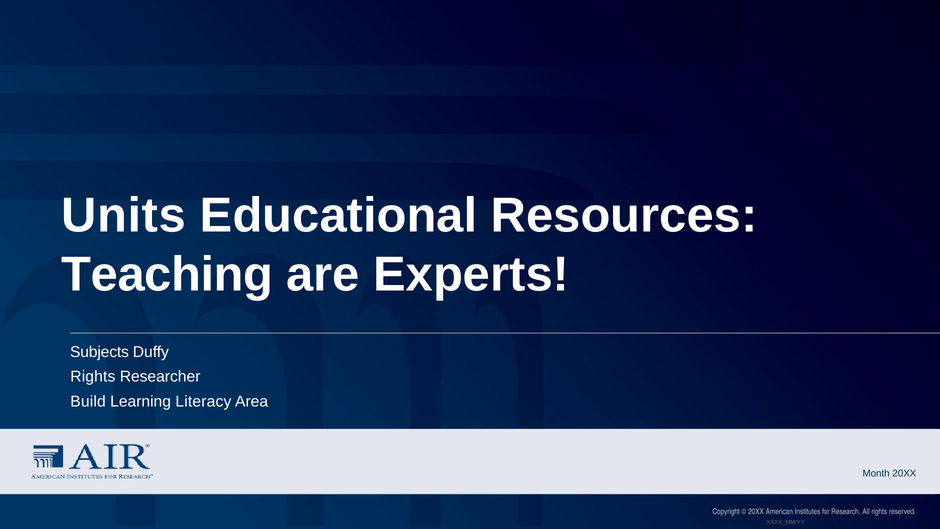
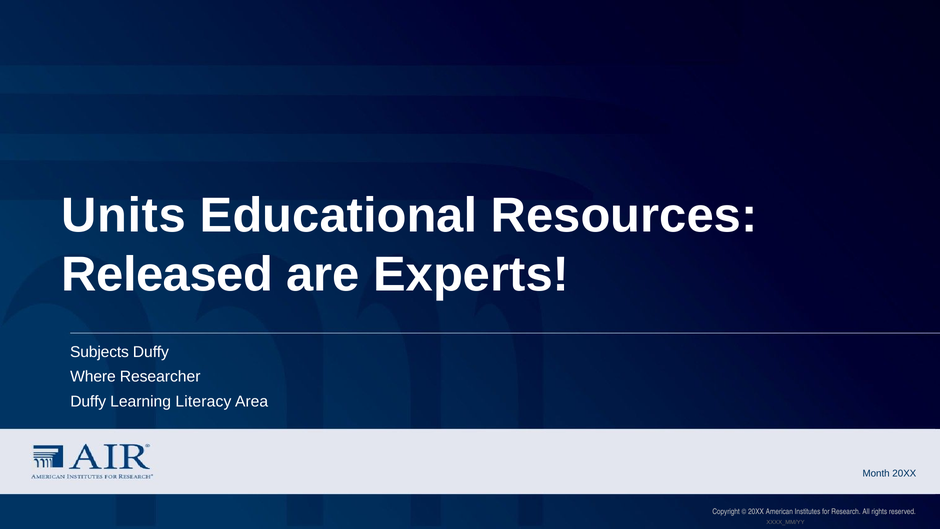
Teaching: Teaching -> Released (167, 274)
Rights: Rights -> Where (93, 377)
Build: Build -> Duffy (88, 401)
